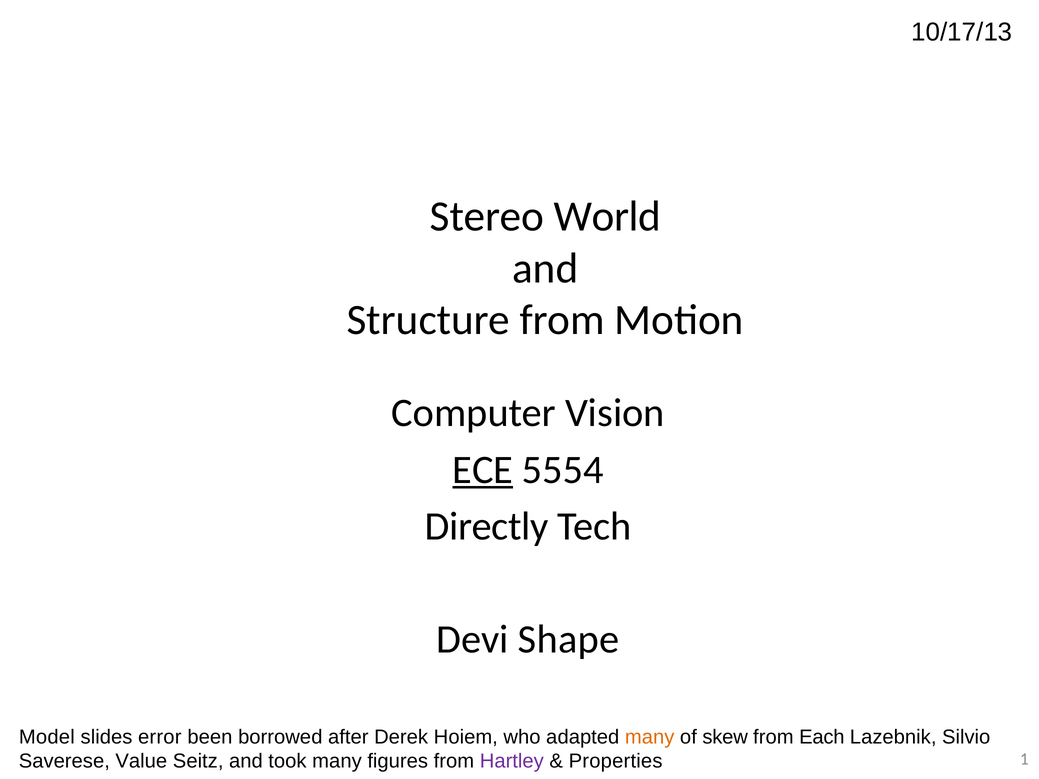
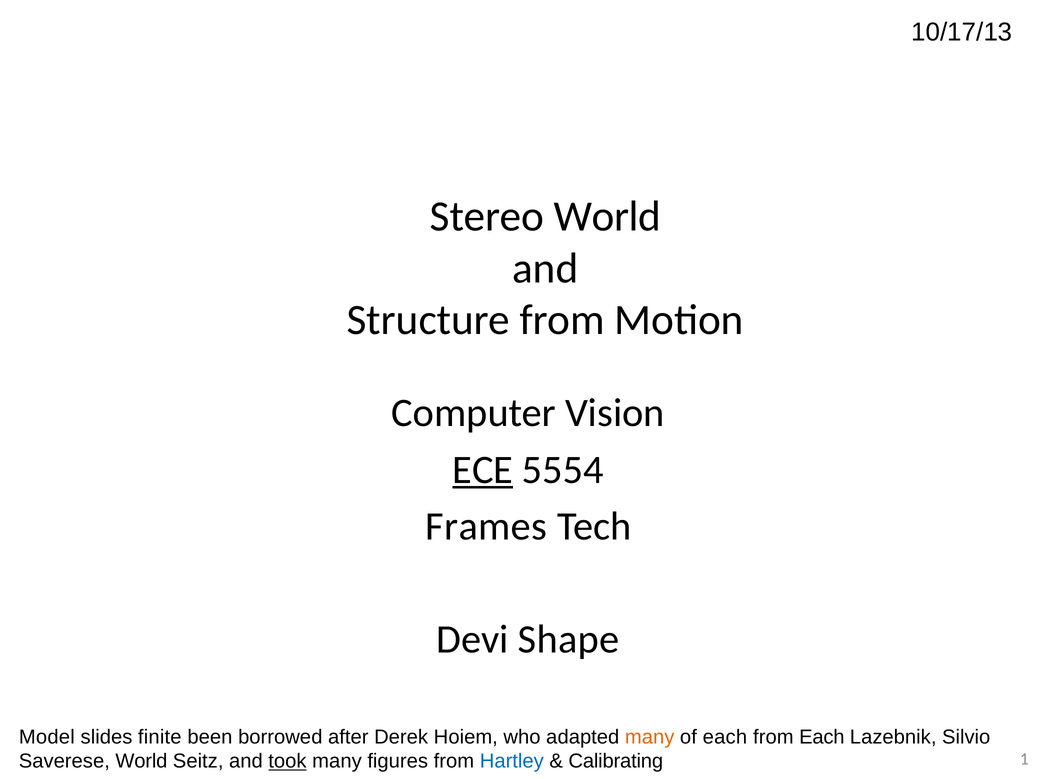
Directly: Directly -> Frames (486, 526)
error: error -> finite (160, 737)
of skew: skew -> each (725, 737)
Saverese Value: Value -> World (141, 761)
took underline: none -> present (287, 761)
Hartley colour: purple -> blue (512, 761)
Properties: Properties -> Calibrating (616, 761)
